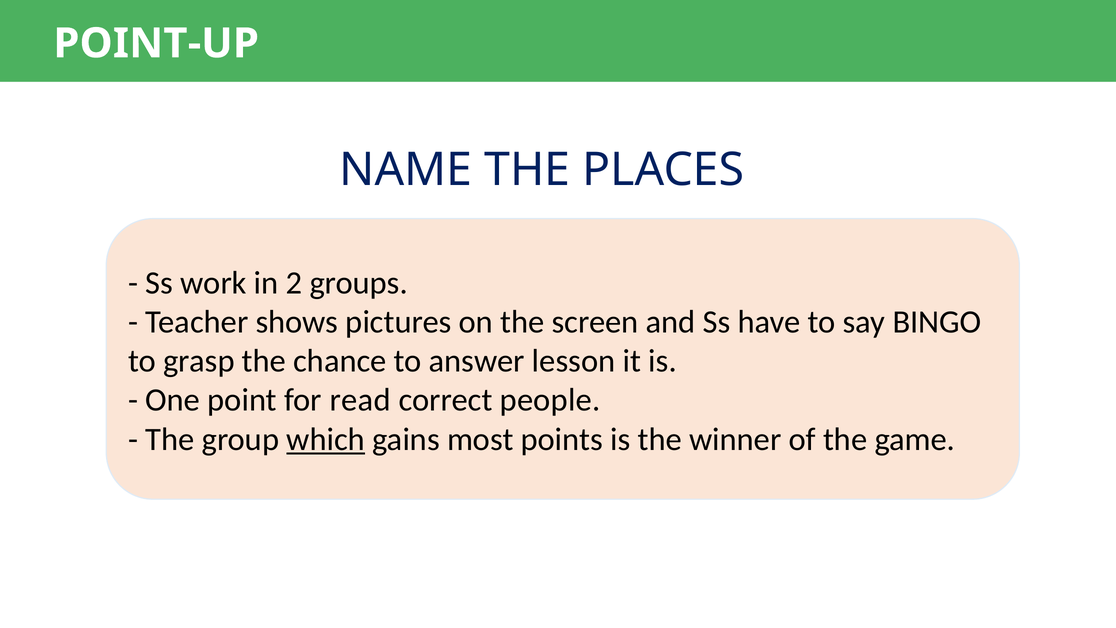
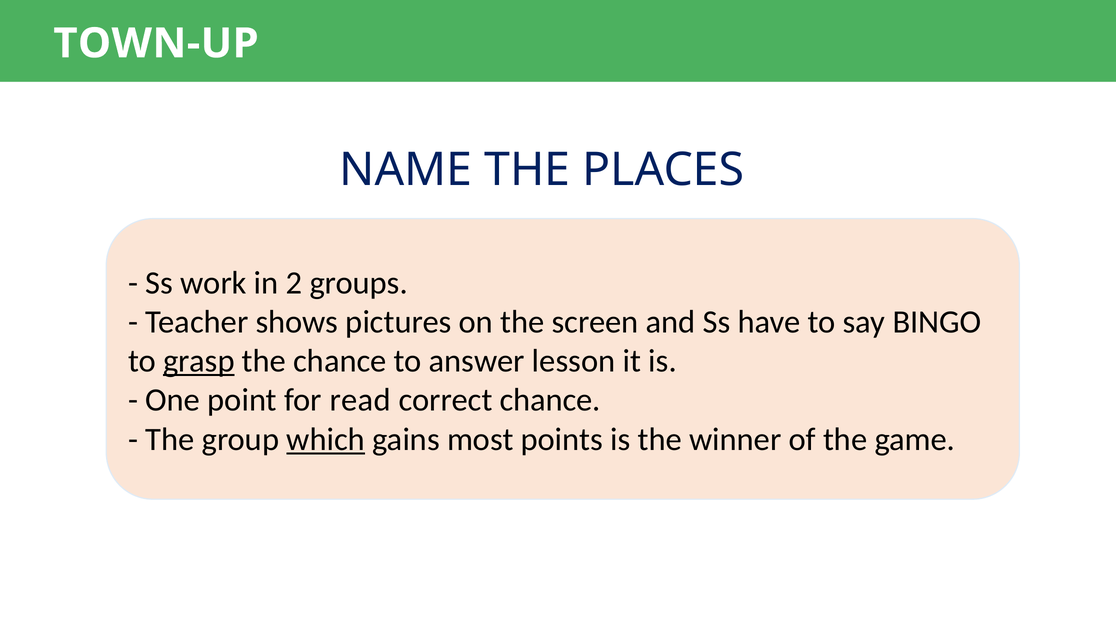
POINT-UP: POINT-UP -> TOWN-UP (156, 43)
grasp underline: none -> present (199, 361)
correct people: people -> chance (550, 400)
